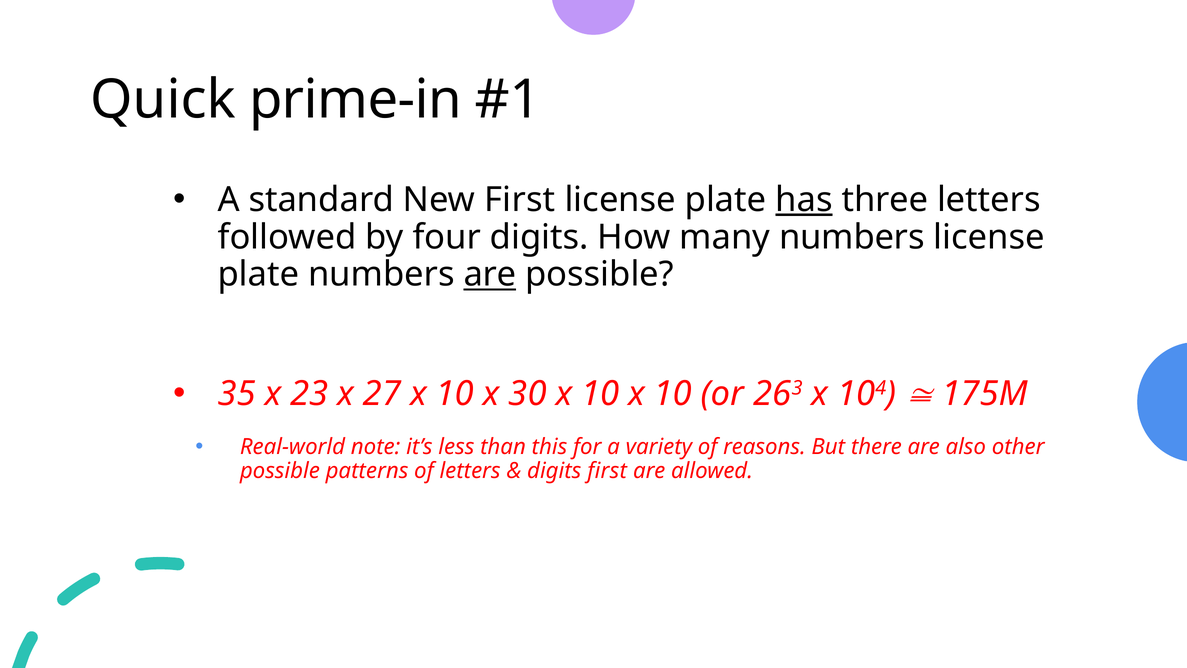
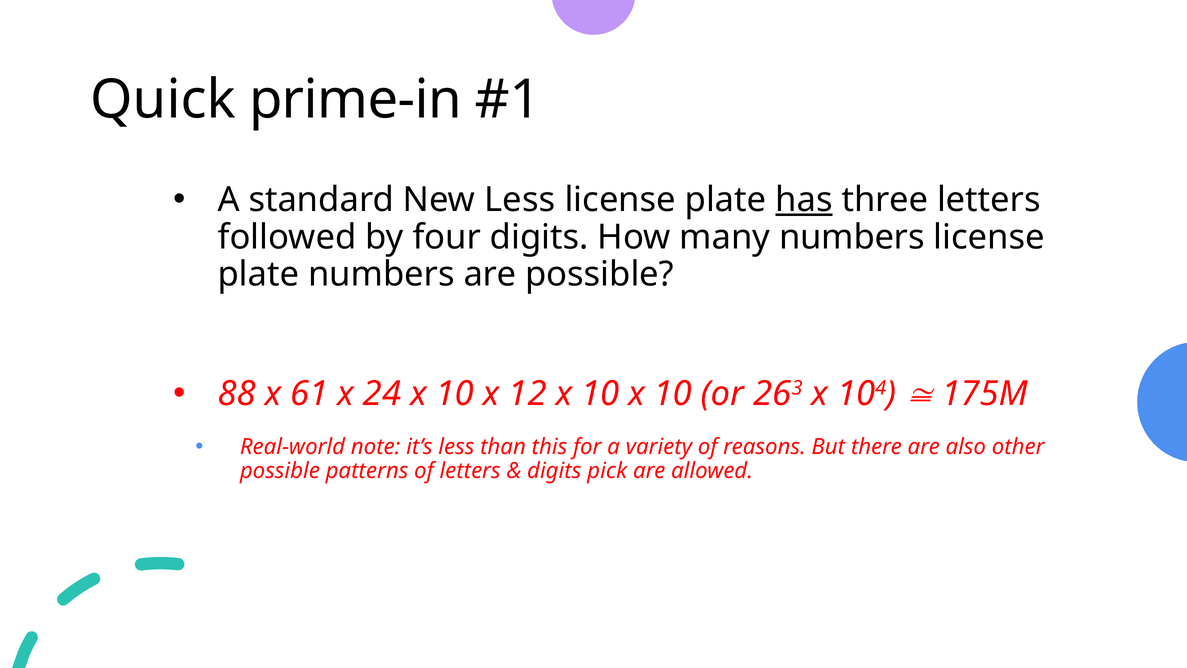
New First: First -> Less (520, 200)
are underline: present -> none (490, 274)
35: 35 -> 88 (237, 394)
23: 23 -> 61 (309, 394)
27: 27 -> 24 (382, 394)
30: 30 -> 12 (528, 394)
digits first: first -> pick (607, 471)
